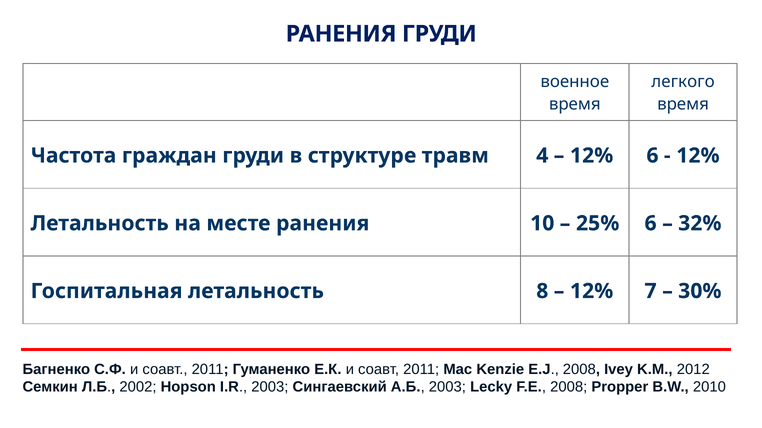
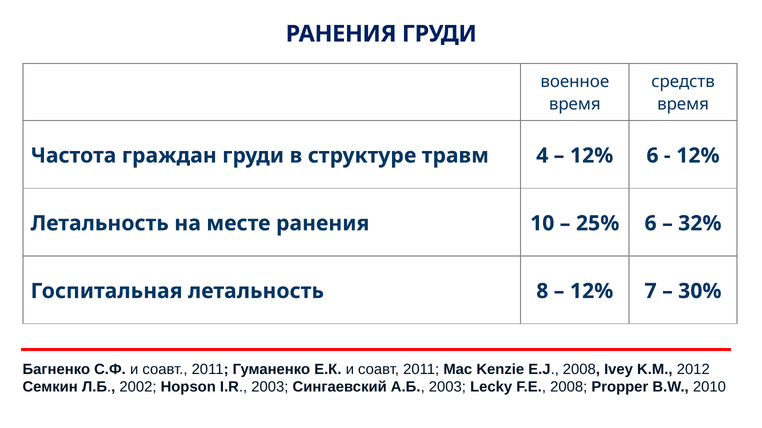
легкого: легкого -> средств (683, 82)
